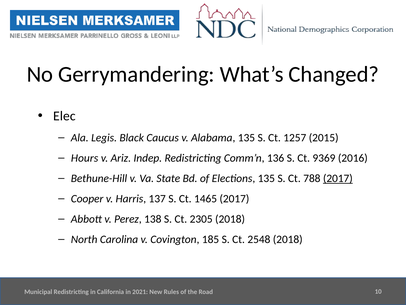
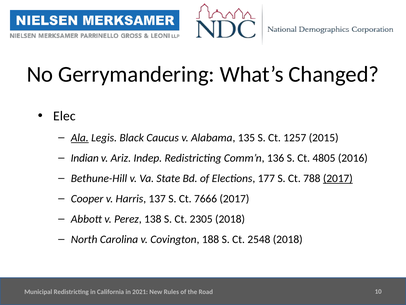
Ala underline: none -> present (80, 137)
Hours: Hours -> Indian (85, 158)
9369: 9369 -> 4805 (324, 158)
Elections 135: 135 -> 177 (266, 178)
1465: 1465 -> 7666 (206, 198)
185: 185 -> 188 (211, 239)
